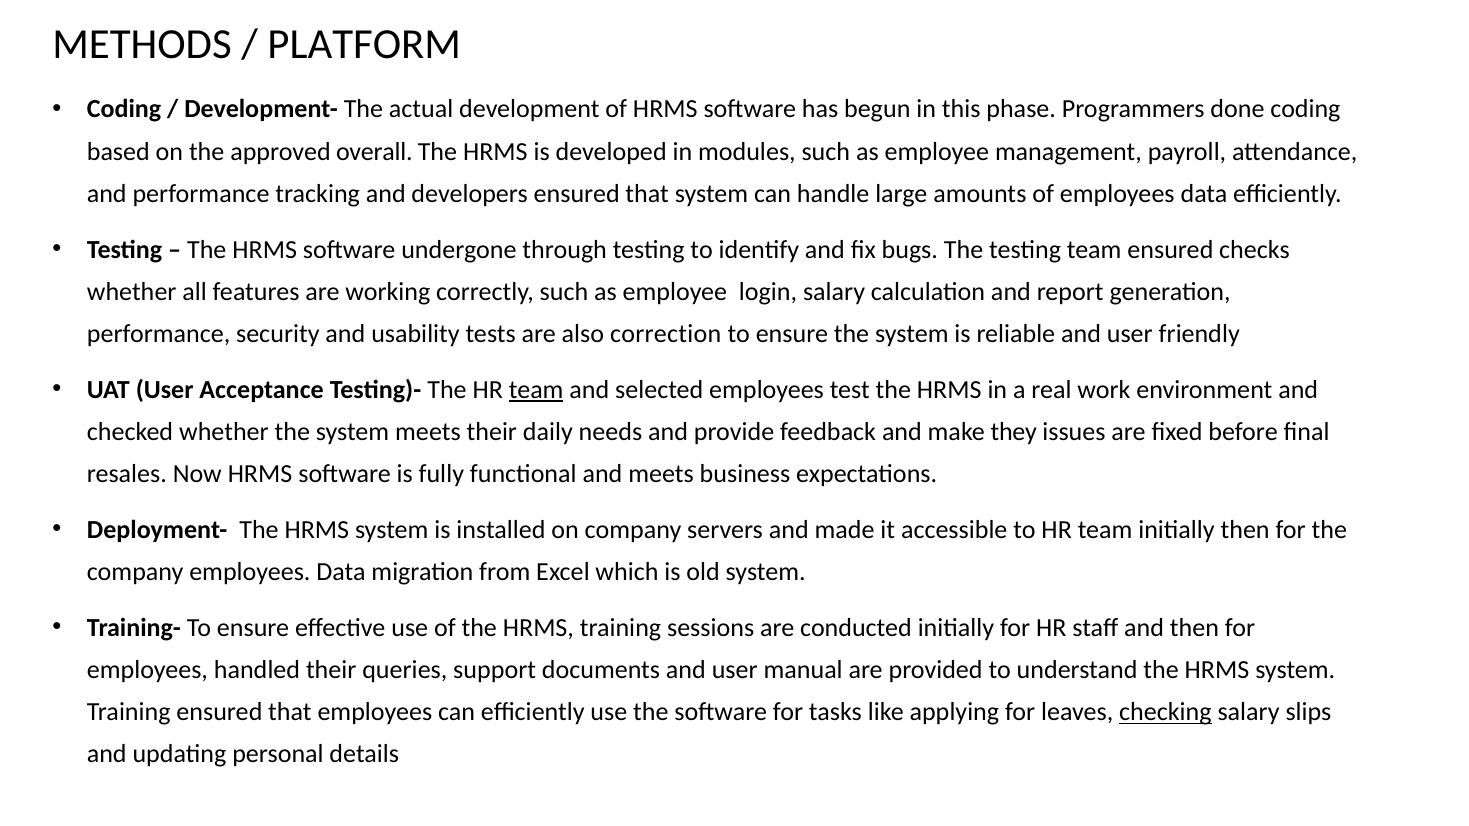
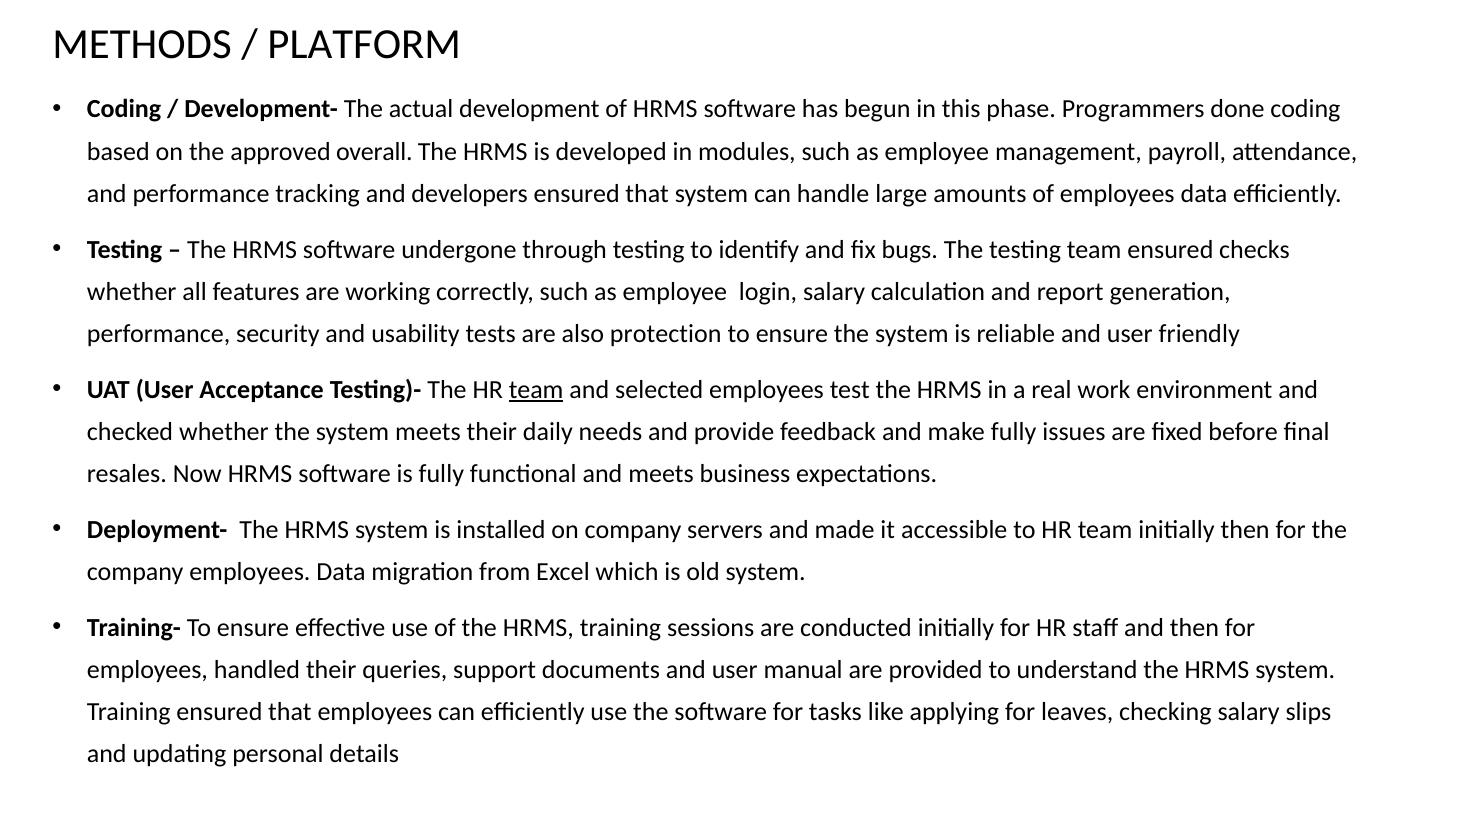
correction: correction -> protection (666, 334)
make they: they -> fully (1014, 432)
checking underline: present -> none (1165, 713)
